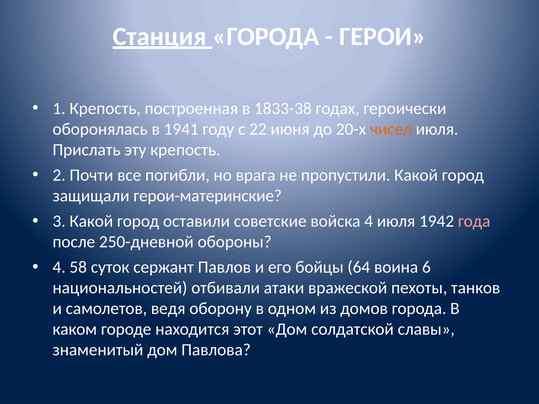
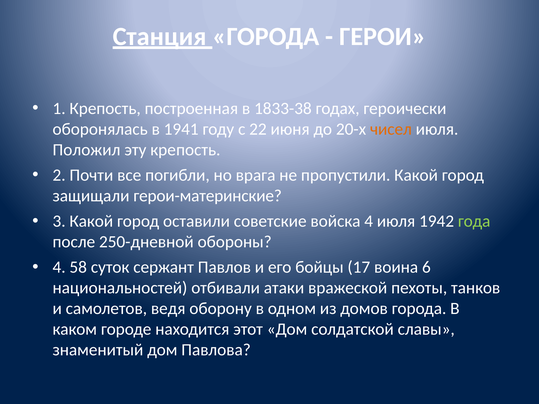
Прислать: Прислать -> Положил (86, 150)
года colour: pink -> light green (474, 221)
64: 64 -> 17 (359, 267)
